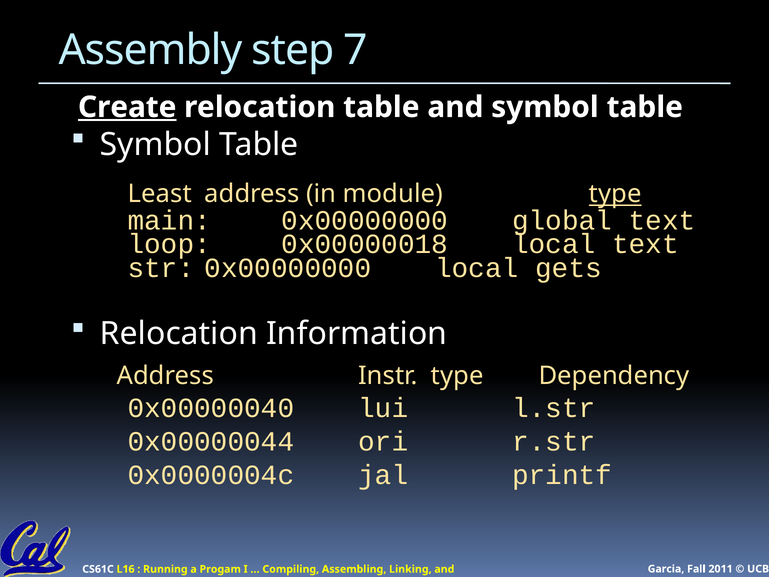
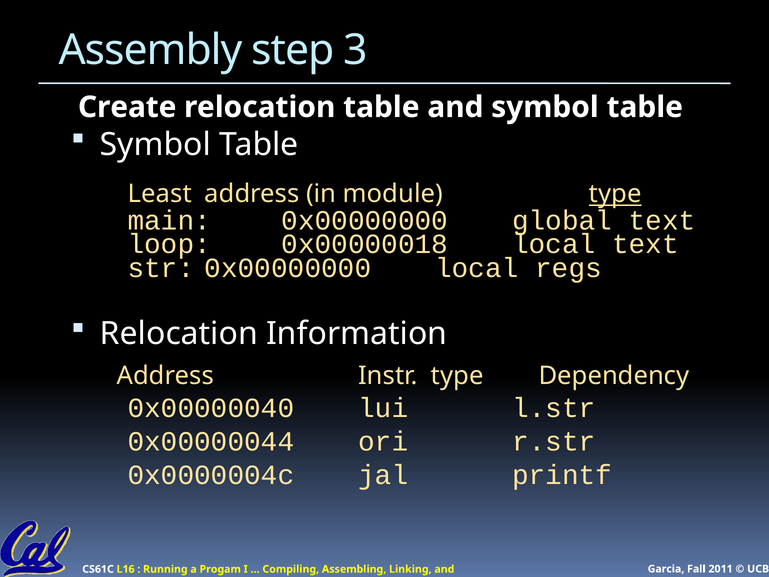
7: 7 -> 3 (356, 50)
Create underline: present -> none (127, 107)
gets: gets -> regs (569, 268)
